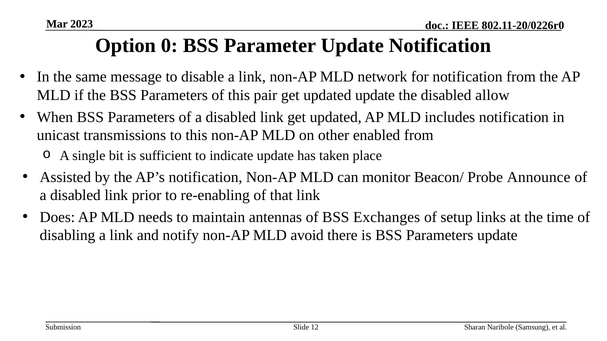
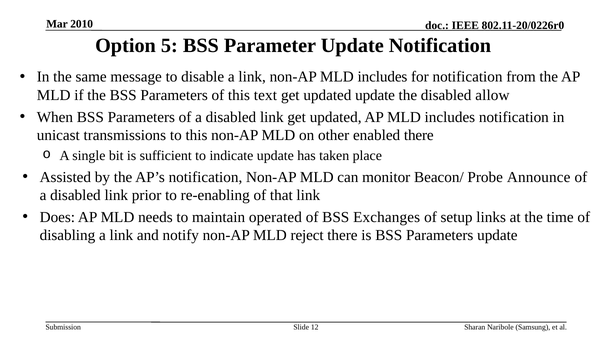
2023: 2023 -> 2010 (82, 24)
0: 0 -> 5 (169, 46)
non-AP MLD network: network -> includes (382, 77)
pair: pair -> text (265, 95)
enabled from: from -> there (419, 135)
antennas: antennas -> operated (275, 217)
avoid: avoid -> reject (307, 236)
